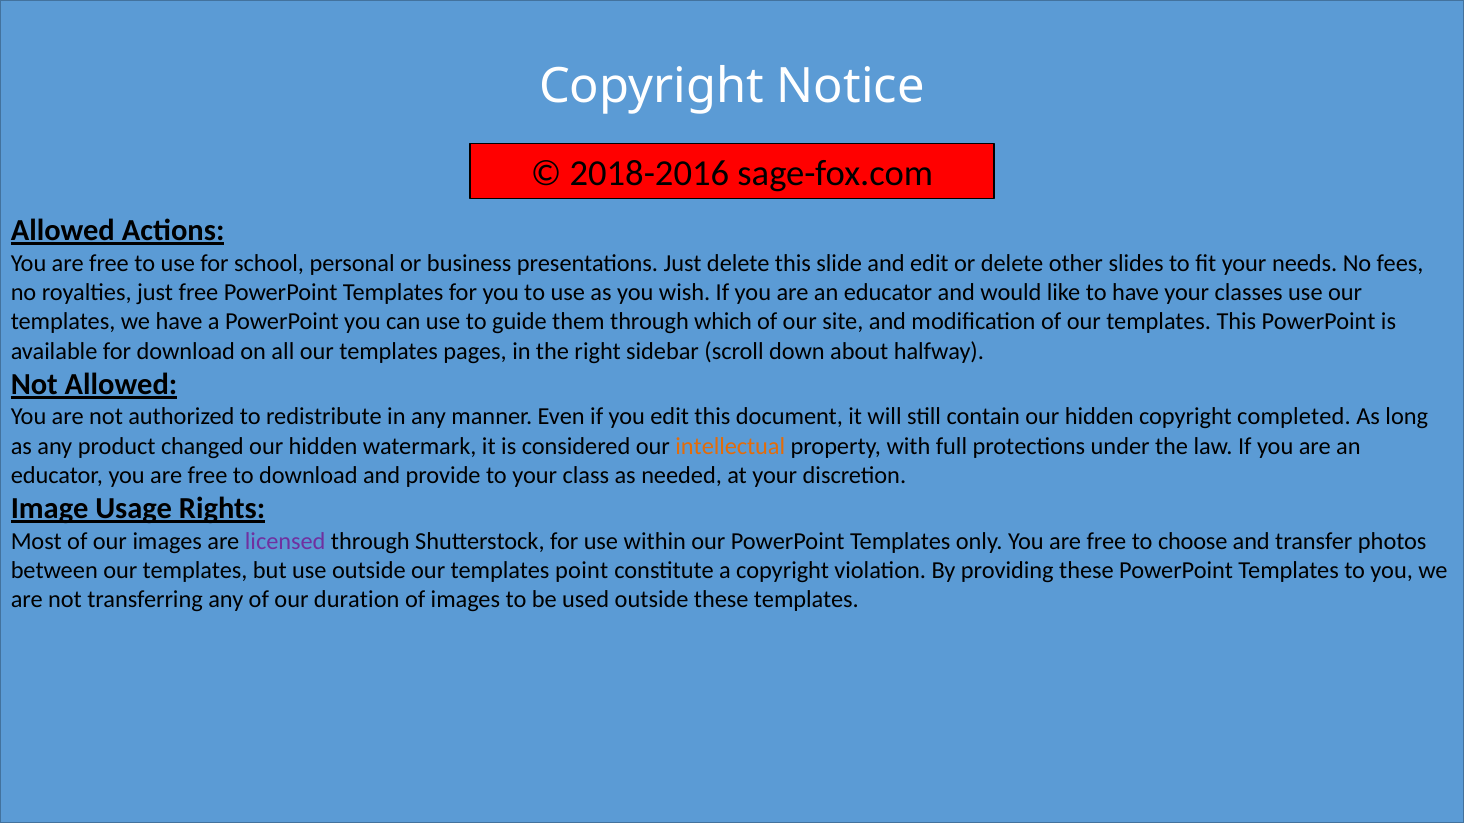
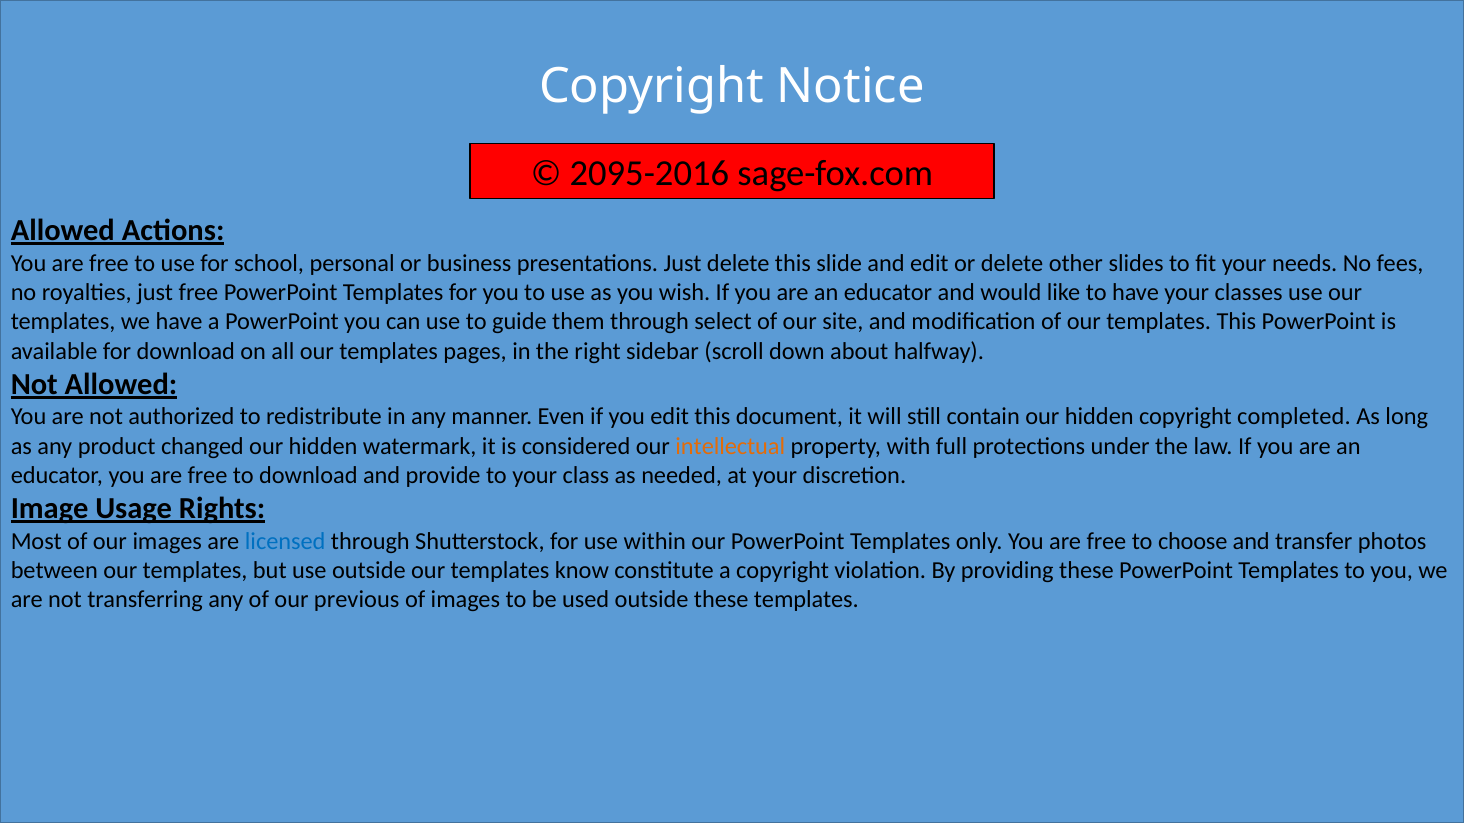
2018-2016: 2018-2016 -> 2095-2016 (649, 174)
which: which -> select (723, 322)
licensed colour: purple -> blue (285, 541)
point: point -> know (582, 571)
duration: duration -> previous (357, 600)
